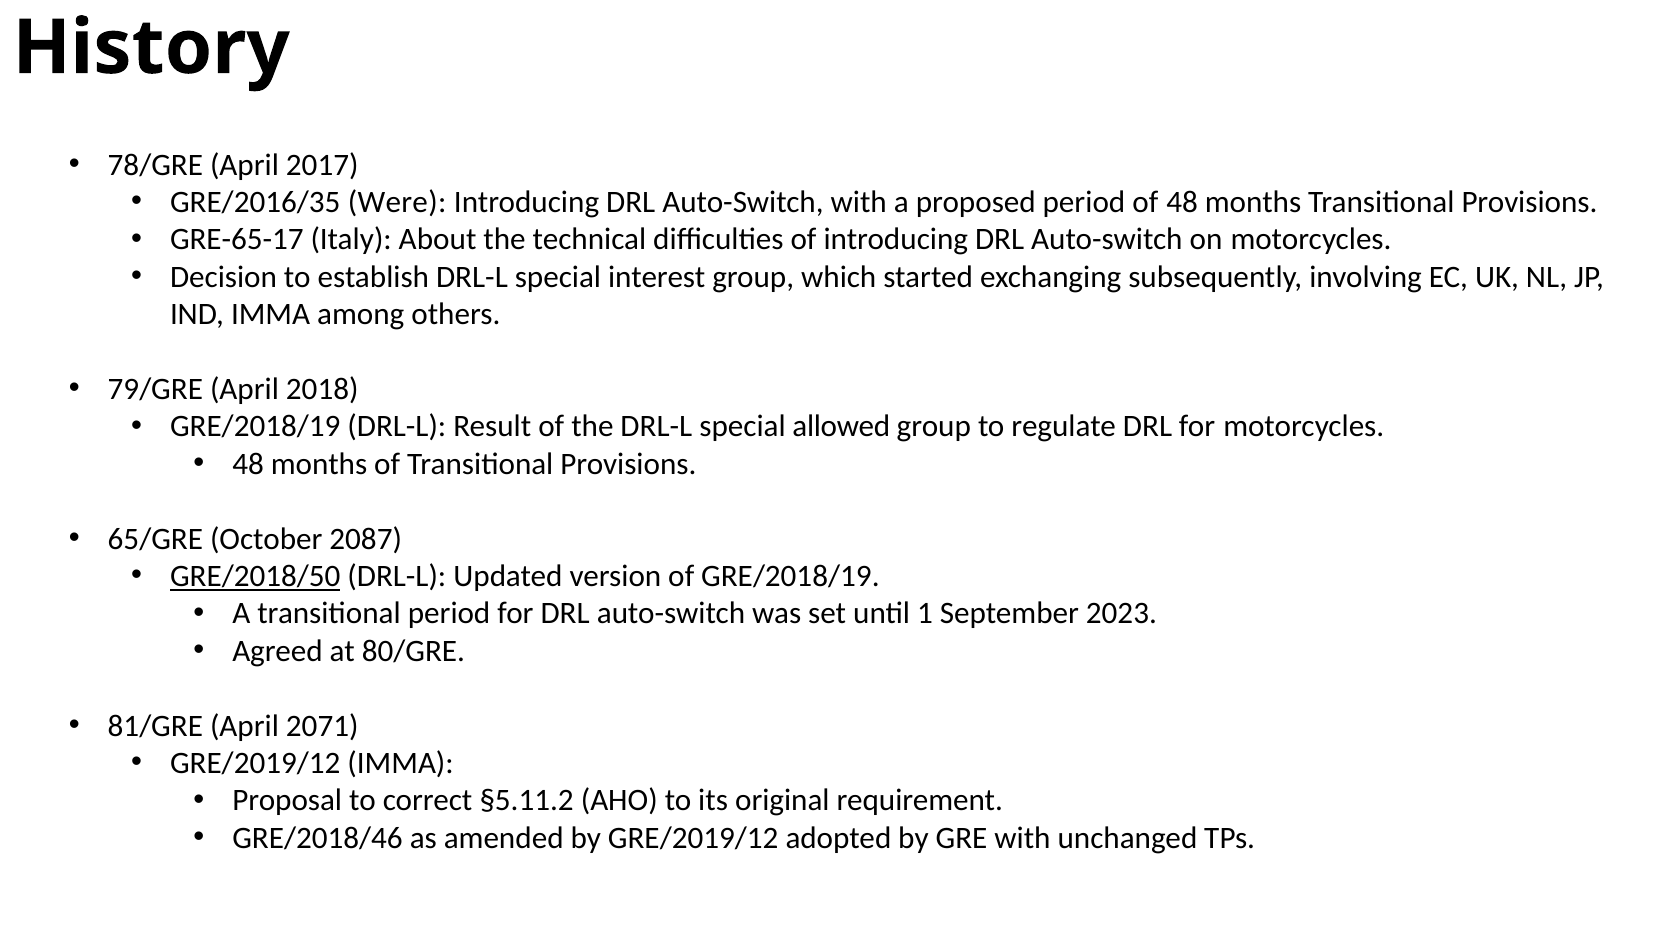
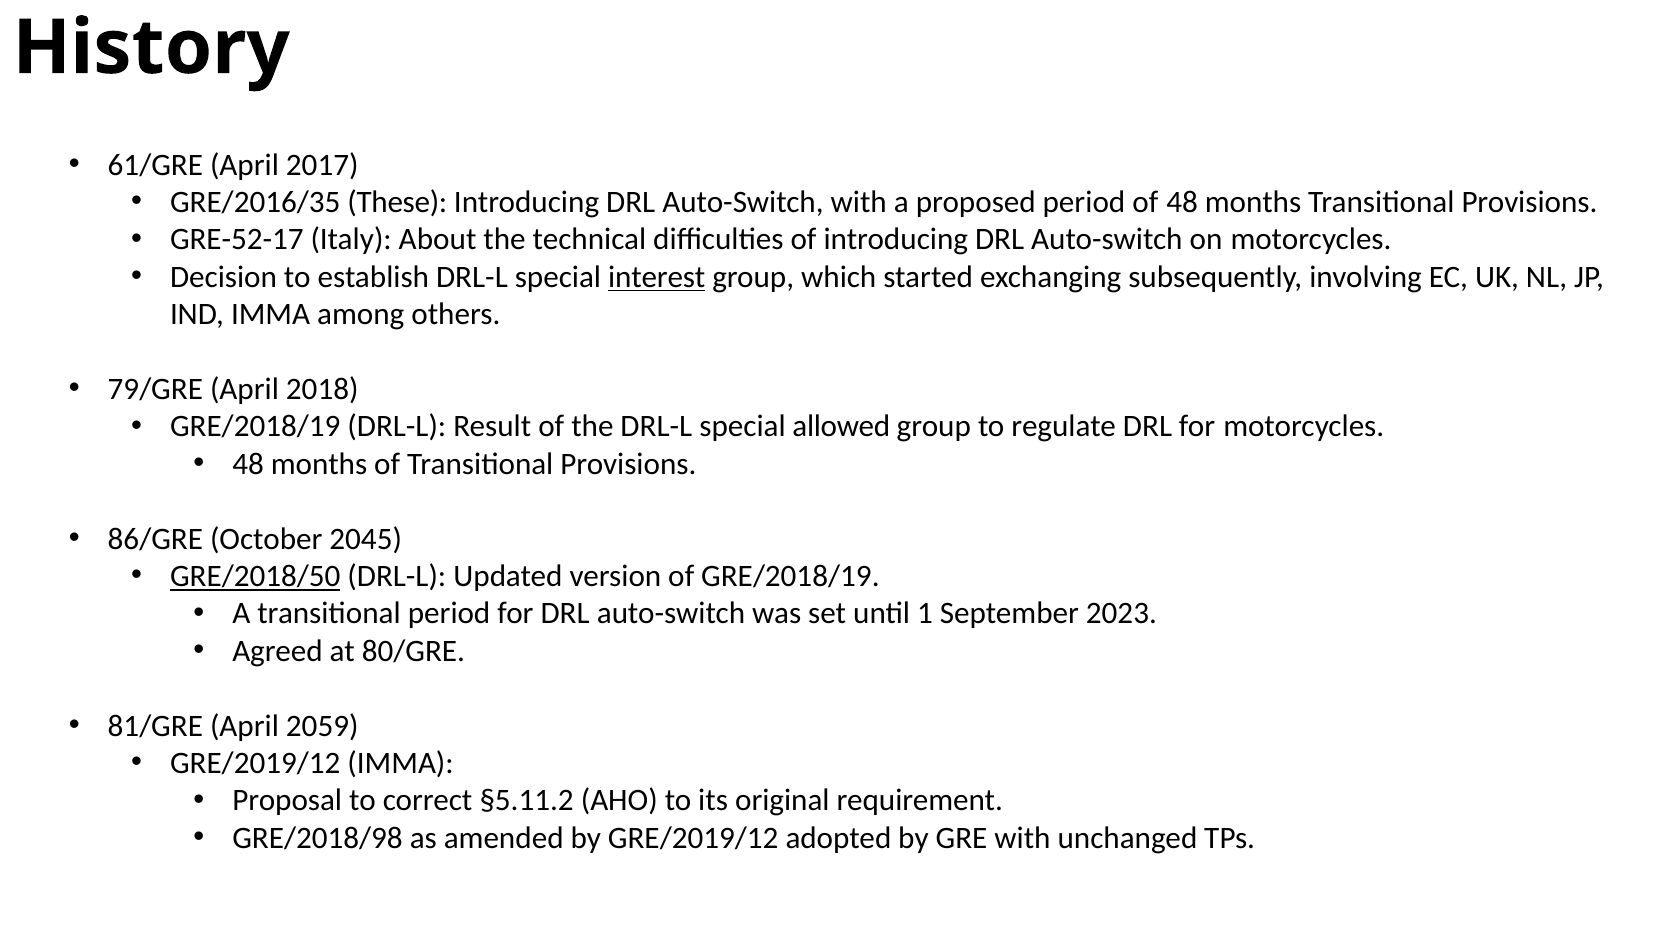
78/GRE: 78/GRE -> 61/GRE (155, 165)
Were: Were -> These (397, 202)
GRE-65-17: GRE-65-17 -> GRE-52-17 (237, 240)
interest underline: none -> present (657, 277)
65/GRE: 65/GRE -> 86/GRE (155, 539)
2087: 2087 -> 2045 (366, 539)
2071: 2071 -> 2059 (322, 726)
GRE/2018/46: GRE/2018/46 -> GRE/2018/98 (318, 838)
